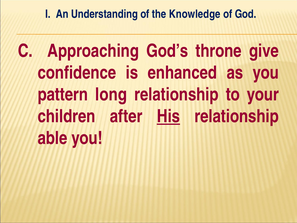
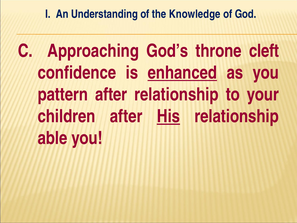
give: give -> cleft (264, 51)
enhanced underline: none -> present (182, 73)
pattern long: long -> after (111, 94)
